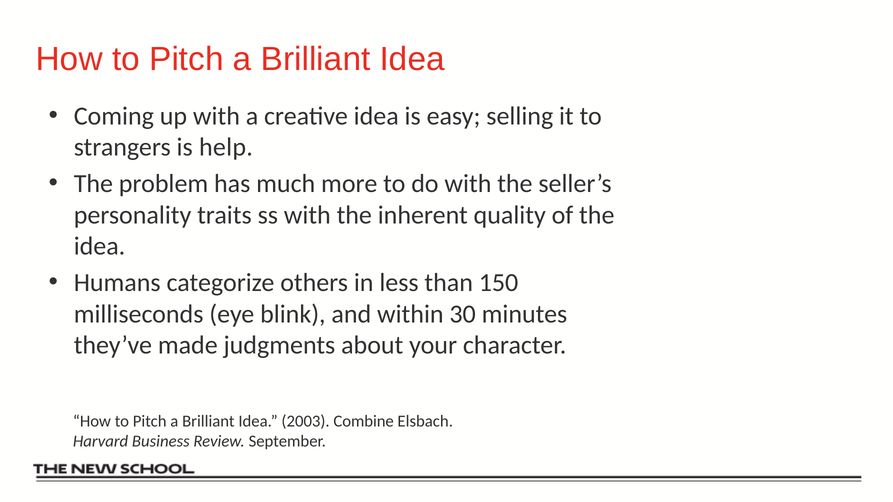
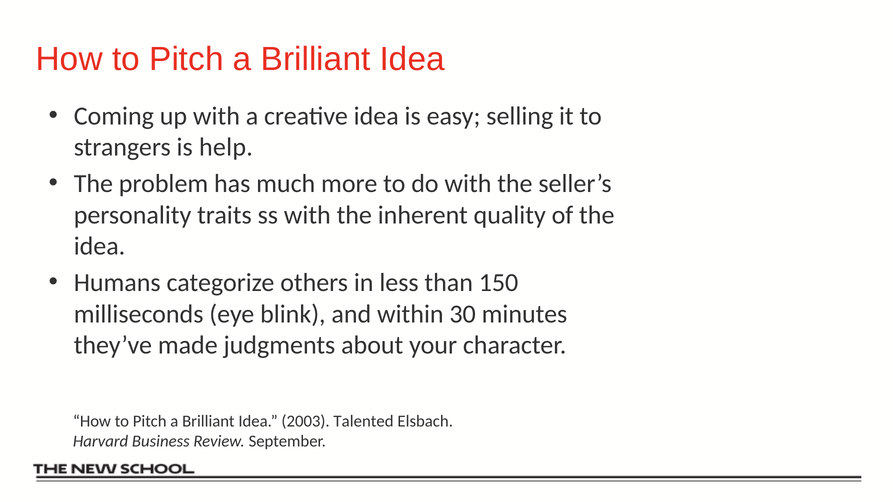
Combine: Combine -> Talented (364, 421)
